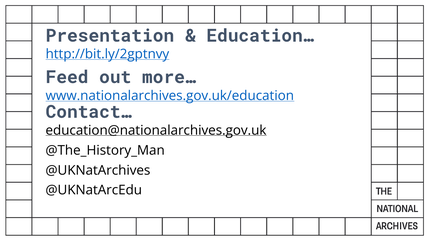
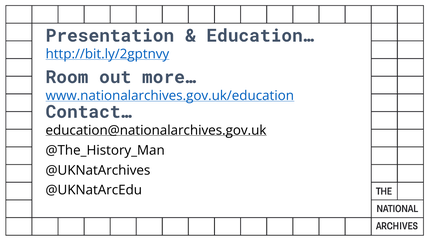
Feed: Feed -> Room (67, 77)
